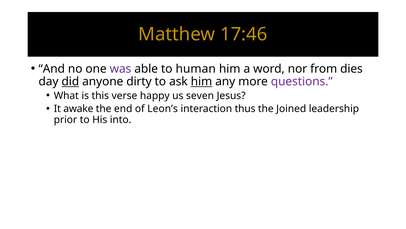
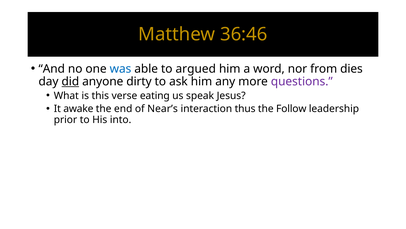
17:46: 17:46 -> 36:46 (244, 34)
was colour: purple -> blue (121, 69)
human: human -> argued (196, 69)
him underline: present -> none (202, 81)
happy: happy -> eating (155, 95)
seven: seven -> speak (200, 95)
Leon’s: Leon’s -> Near’s (163, 108)
Joined: Joined -> Follow (291, 108)
